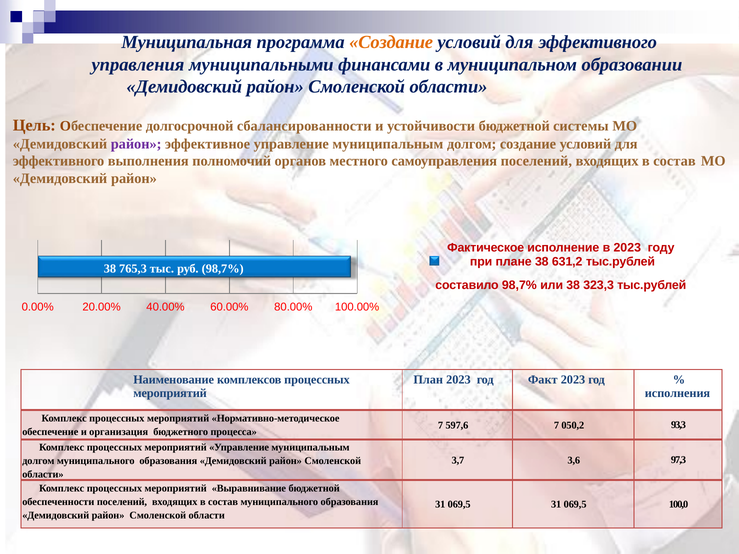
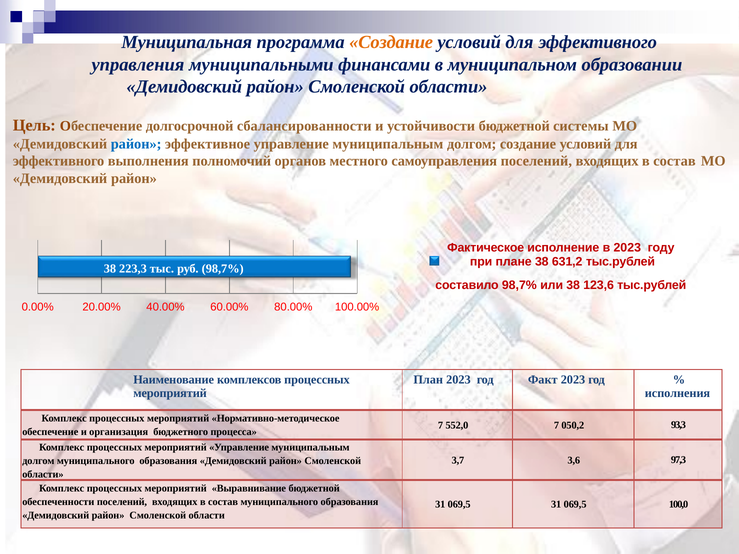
район colour: purple -> blue (136, 144)
765,3: 765,3 -> 223,3 (133, 269)
323,3: 323,3 -> 123,6 (599, 285)
597,6: 597,6 -> 552,0 (457, 425)
